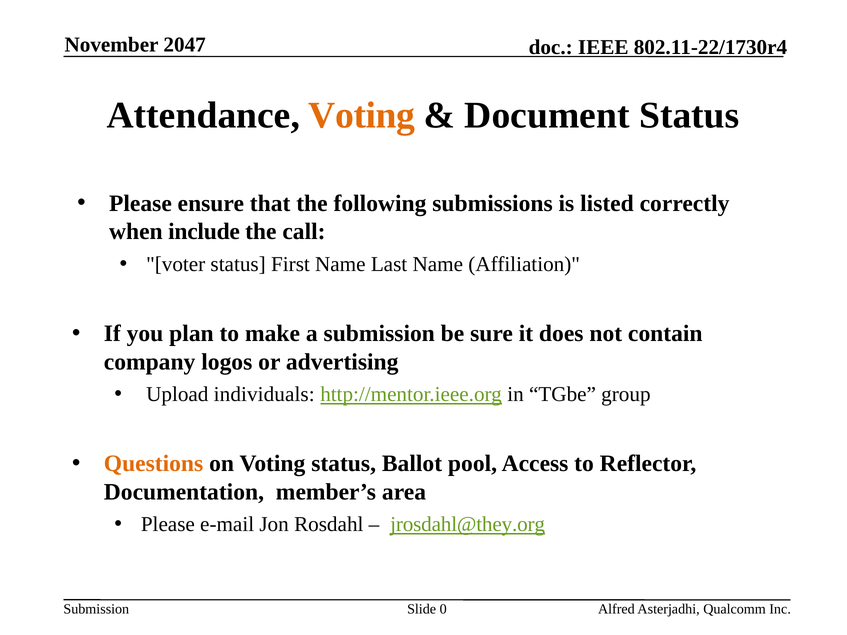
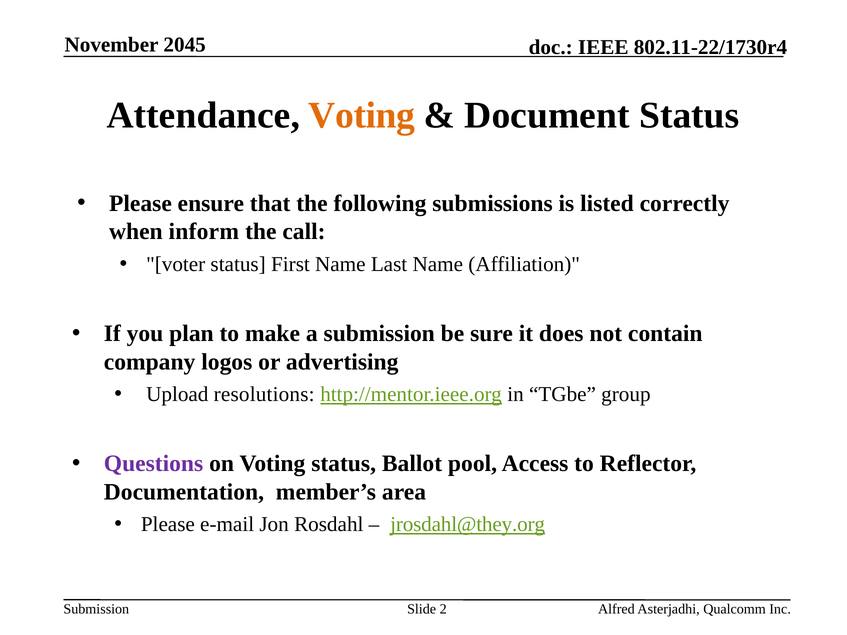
2047: 2047 -> 2045 (185, 45)
include: include -> inform (204, 232)
individuals: individuals -> resolutions (264, 394)
Questions colour: orange -> purple (154, 464)
0: 0 -> 2 (443, 609)
